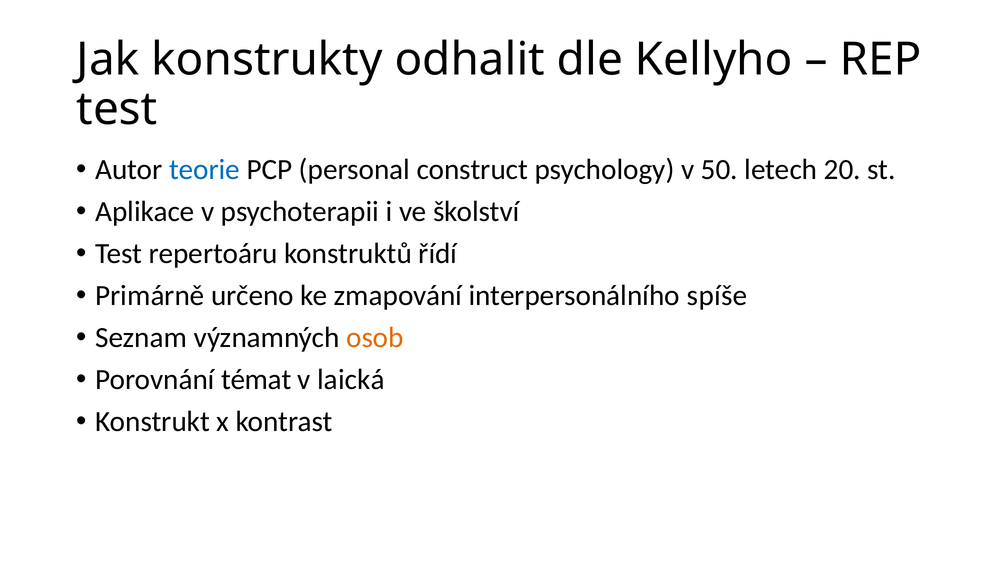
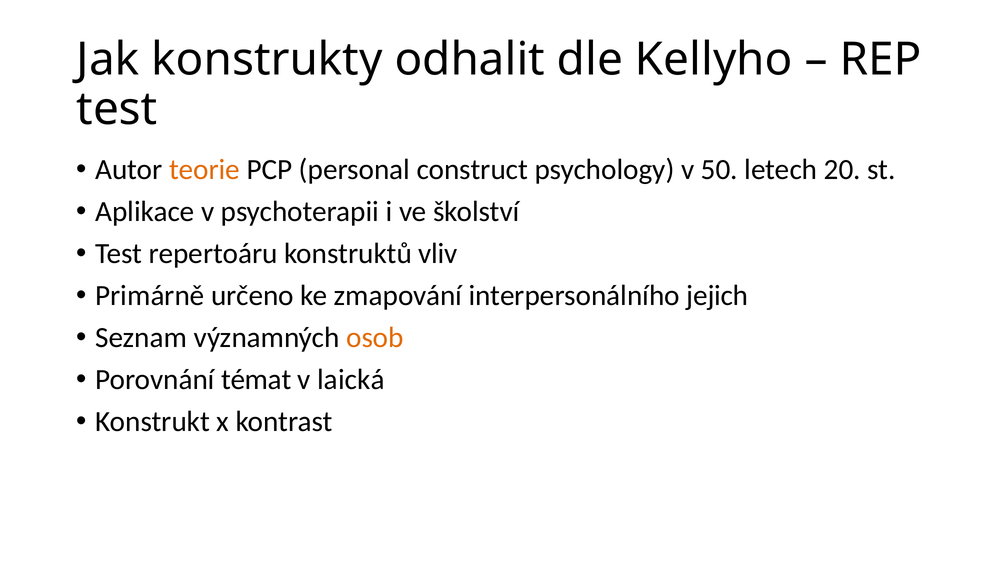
teorie colour: blue -> orange (204, 170)
řídí: řídí -> vliv (438, 254)
spíše: spíše -> jejich (717, 296)
